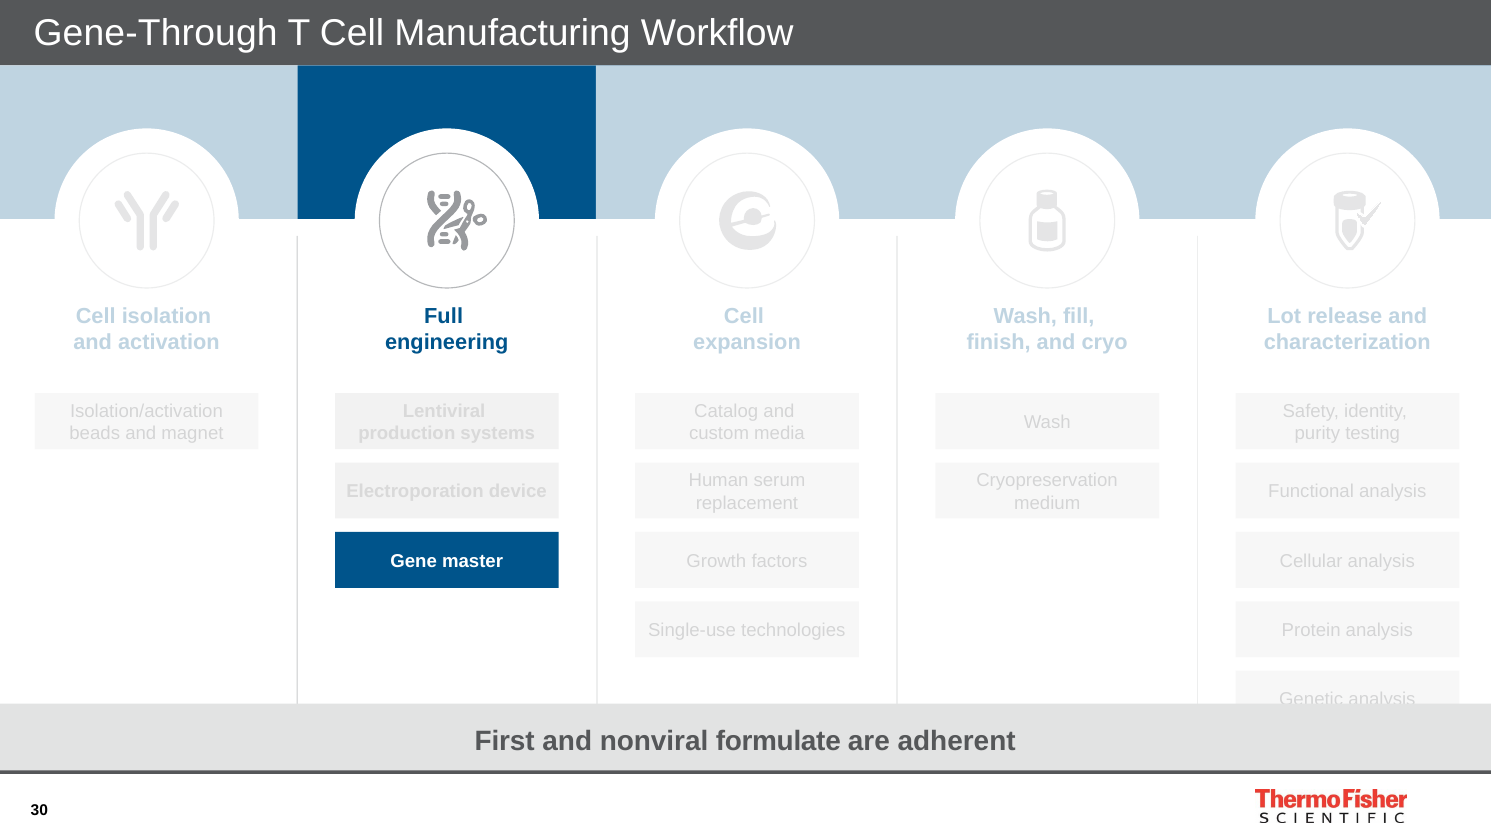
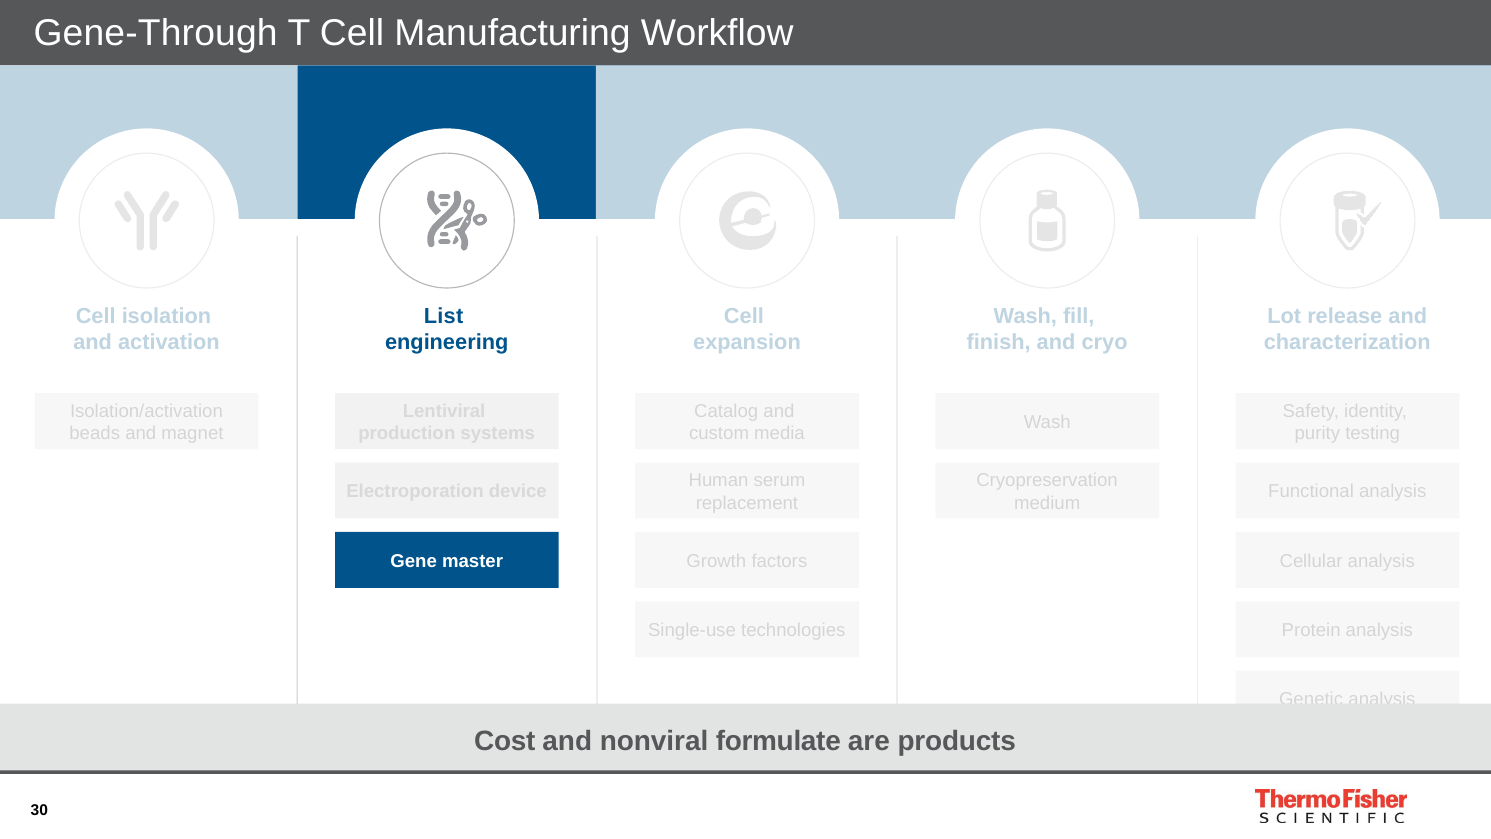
Full: Full -> List (444, 316)
First: First -> Cost (505, 741)
adherent: adherent -> products (957, 741)
